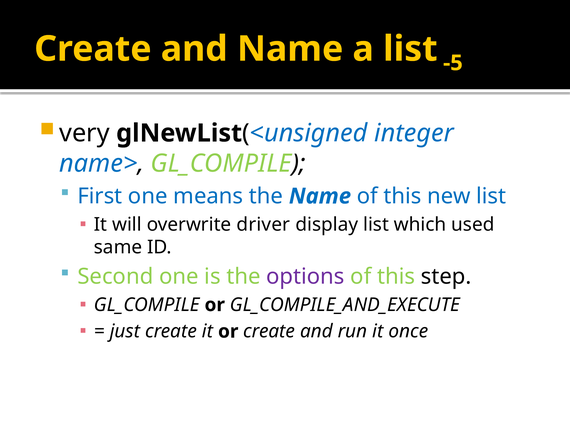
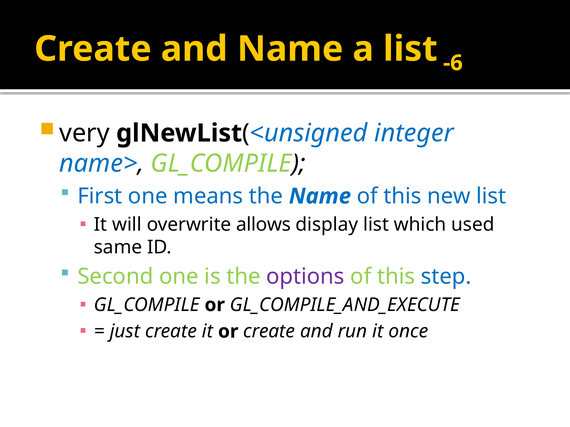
-5: -5 -> -6 (453, 63)
driver: driver -> allows (264, 225)
step colour: black -> blue (446, 277)
